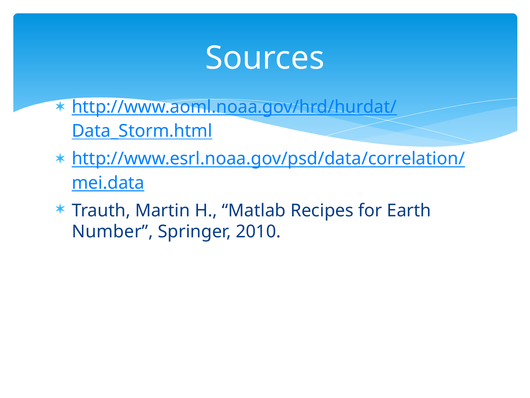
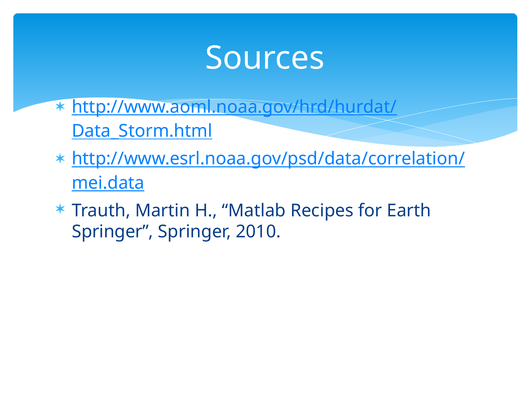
Number: Number -> Springer (113, 231)
